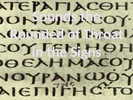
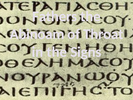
Sounds: Sounds -> Fathers (55, 16)
Rounded: Rounded -> Abinoam (37, 34)
